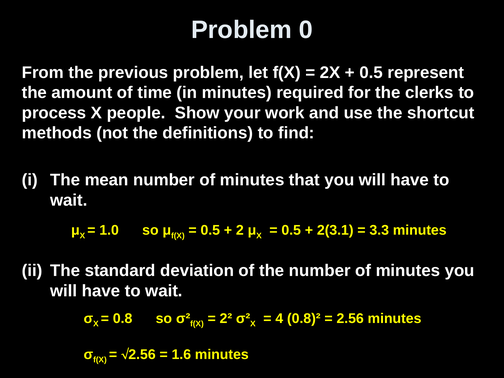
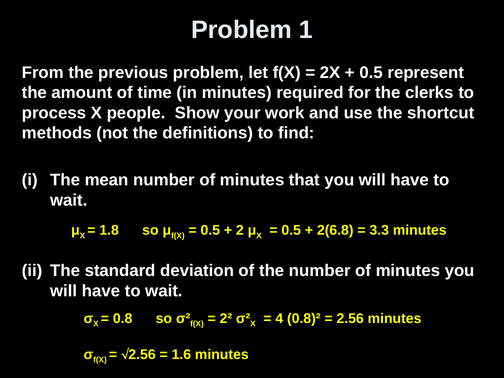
0: 0 -> 1 (306, 30)
1.0: 1.0 -> 1.8 (109, 230)
2(3.1: 2(3.1 -> 2(6.8 (335, 230)
